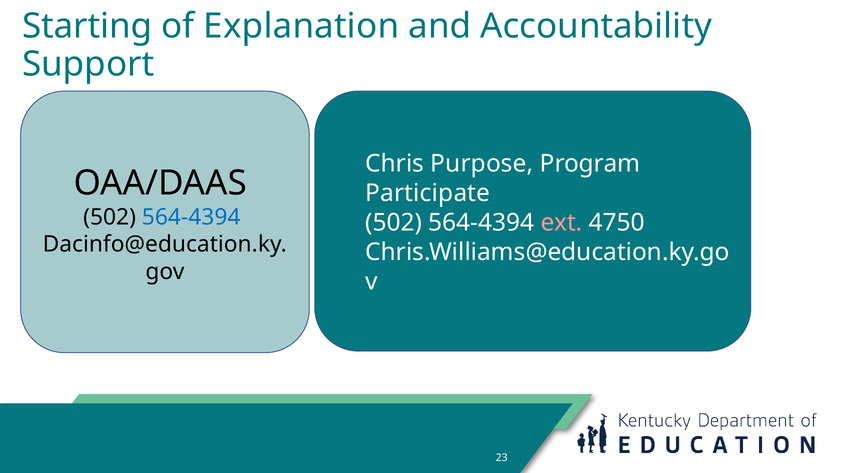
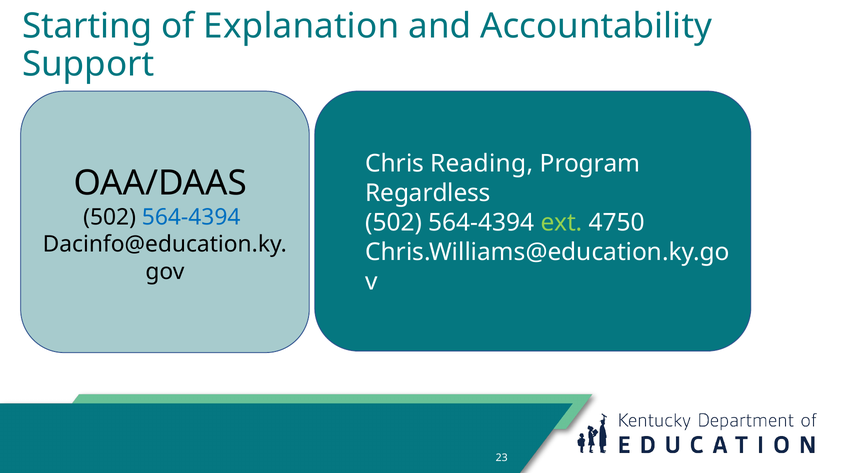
Purpose: Purpose -> Reading (482, 164)
Participate: Participate -> Regardless (428, 193)
ext colour: pink -> light green (561, 223)
